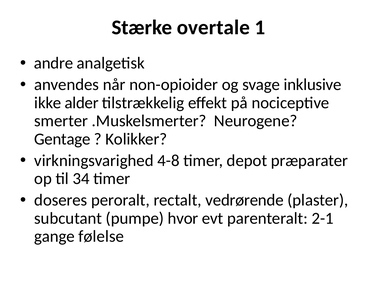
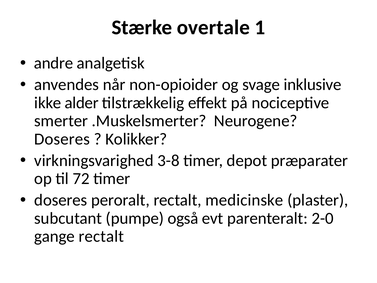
Gentage: Gentage -> Doseres (62, 139)
4-8: 4-8 -> 3-8 (168, 160)
34: 34 -> 72 (81, 178)
vedrørende: vedrørende -> medicinske (244, 200)
hvor: hvor -> også (183, 218)
2-1: 2-1 -> 2-0 (323, 218)
gange følelse: følelse -> rectalt (101, 236)
